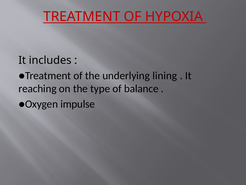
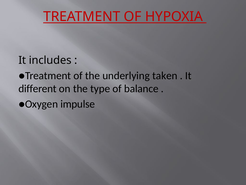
lining: lining -> taken (165, 75)
reaching: reaching -> different (38, 89)
